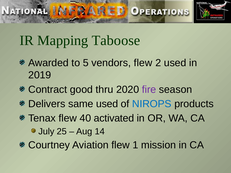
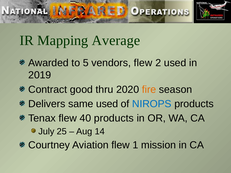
Taboose: Taboose -> Average (116, 40)
fire colour: purple -> orange (149, 90)
40 activated: activated -> products (114, 118)
